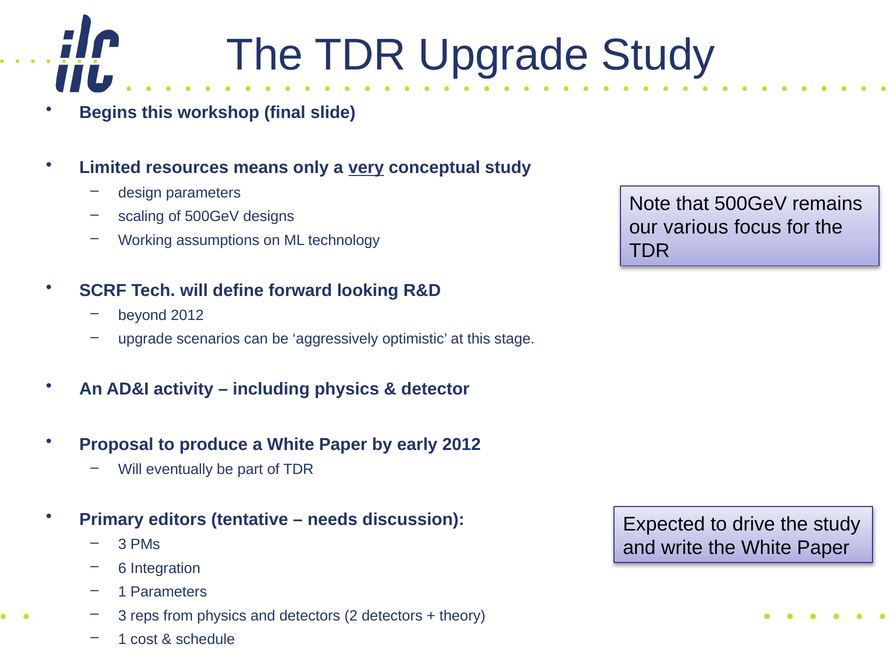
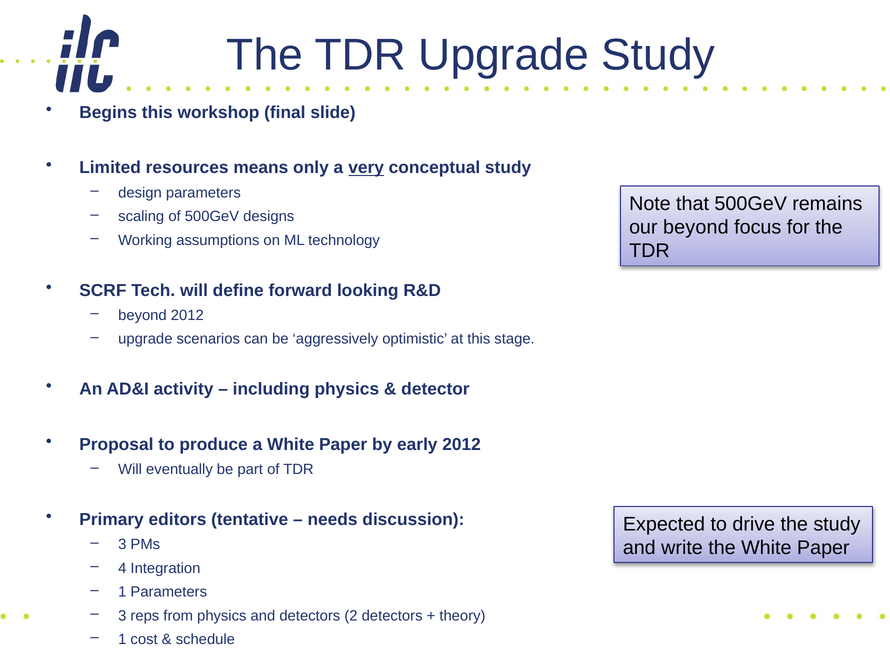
our various: various -> beyond (696, 227)
6: 6 -> 4 (122, 569)
